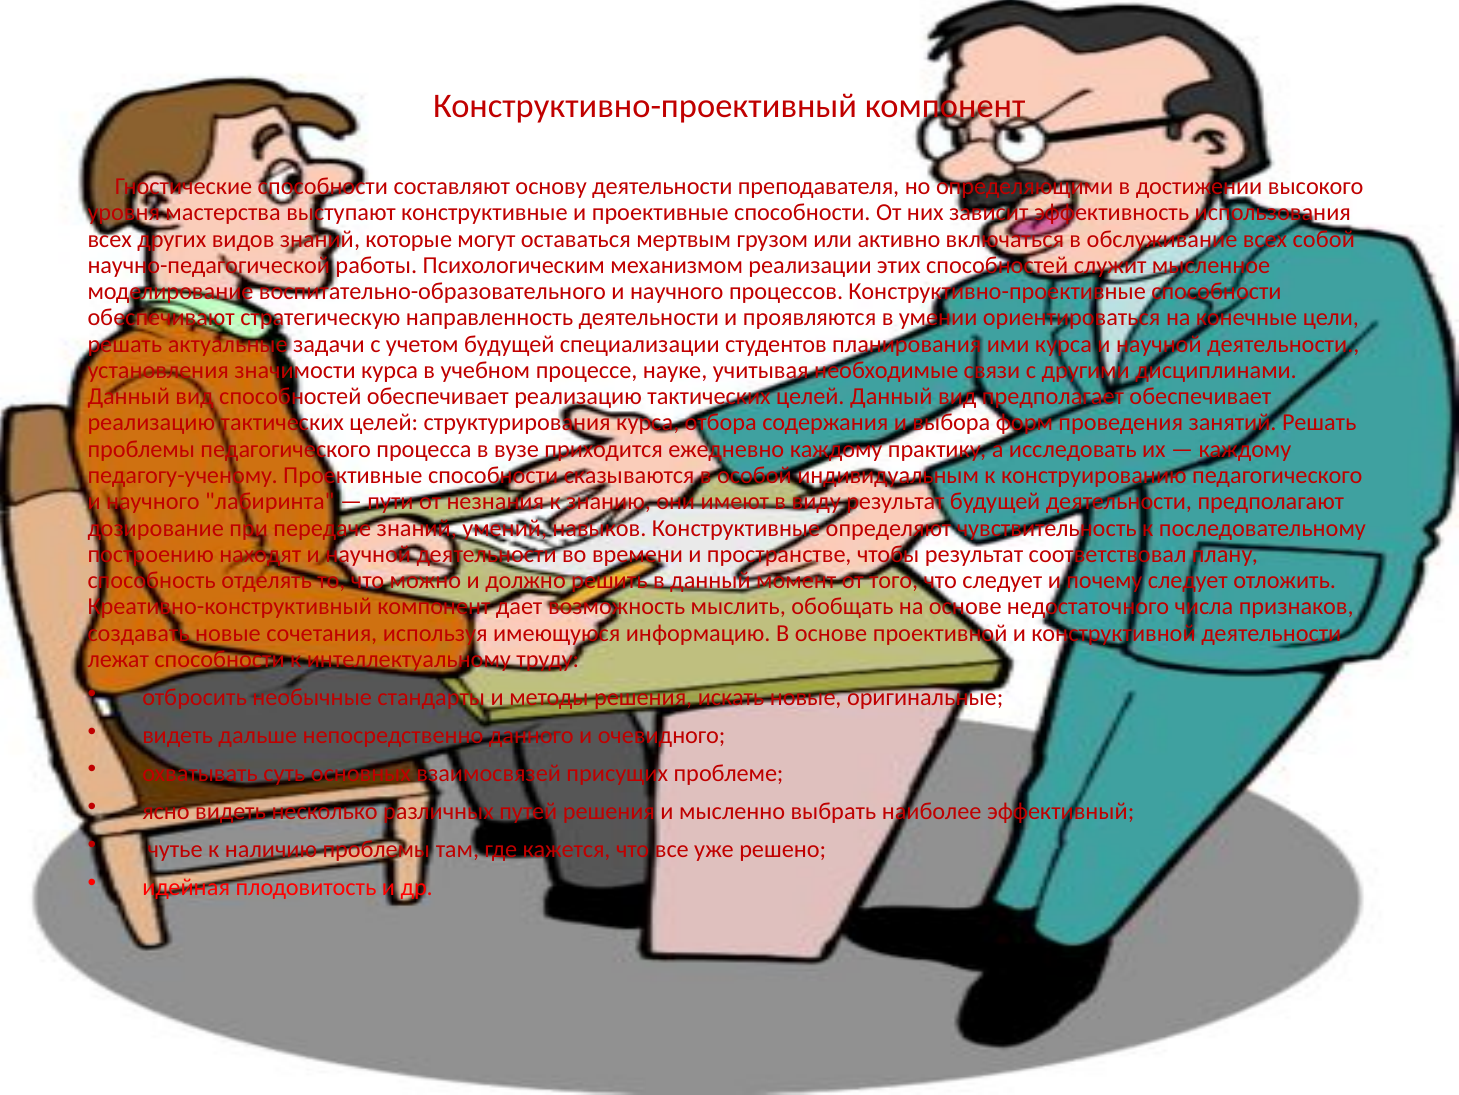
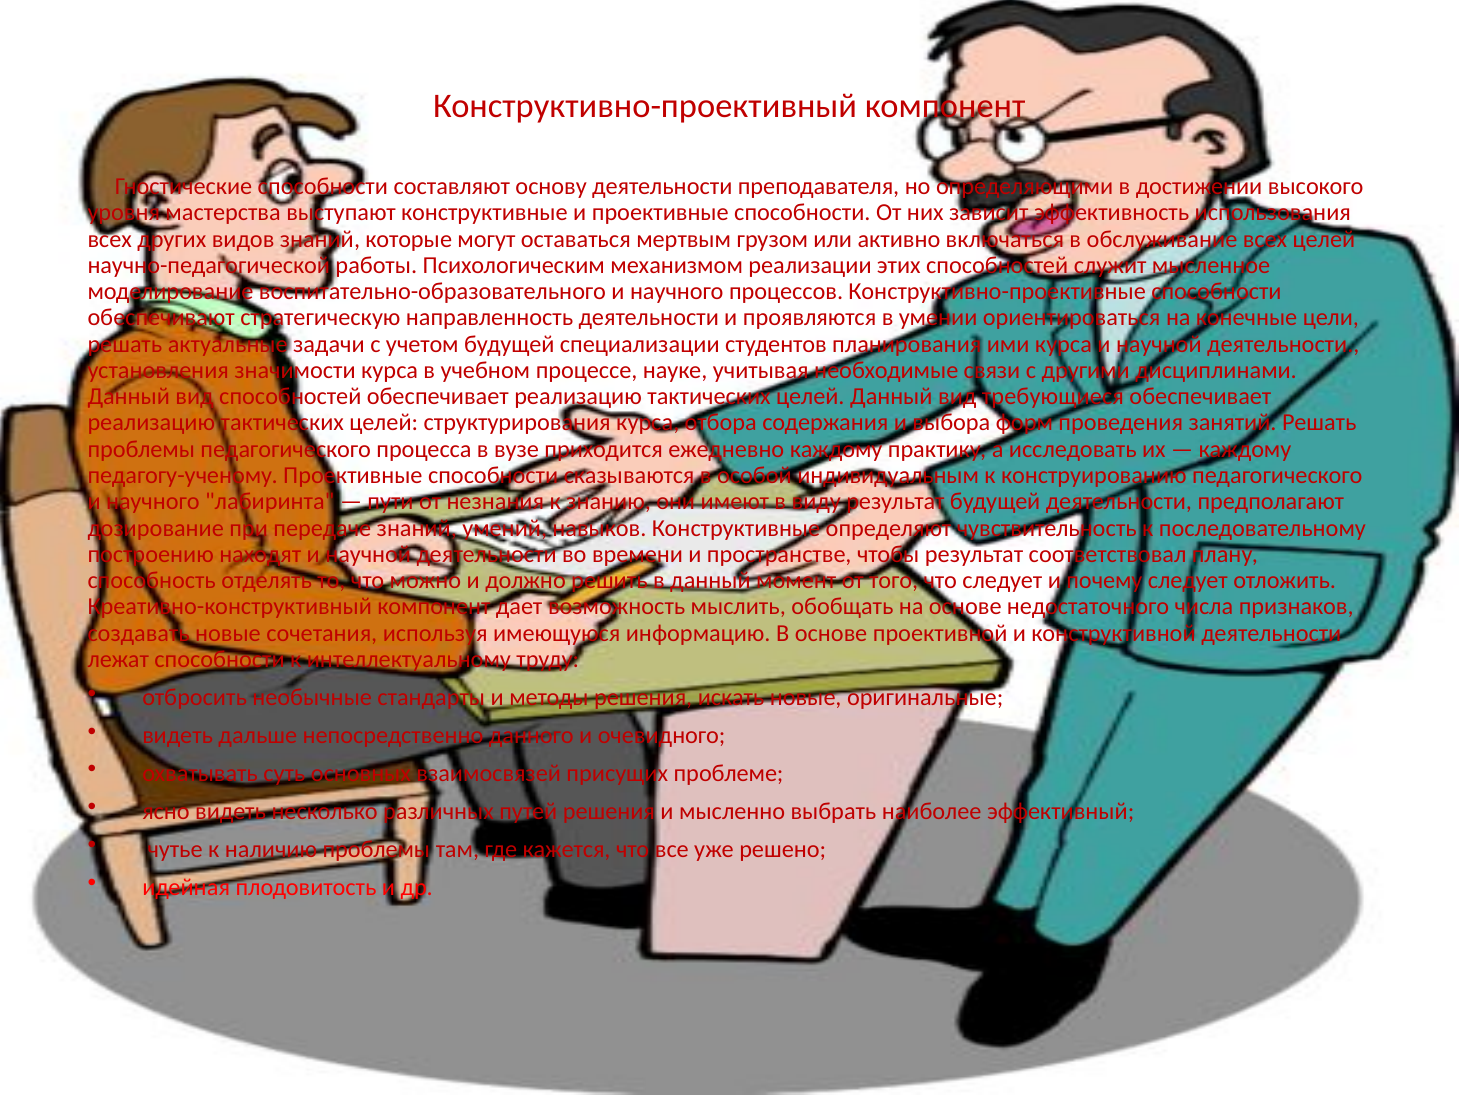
всех собой: собой -> целей (1324, 239)
предполагает: предполагает -> требующиеся (1053, 396)
